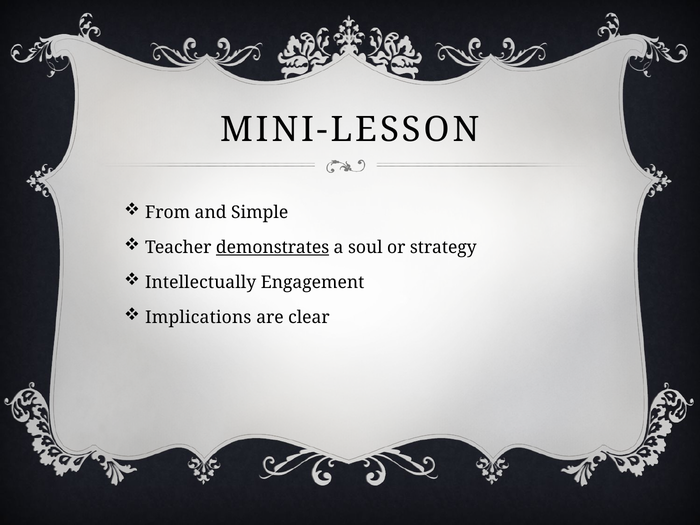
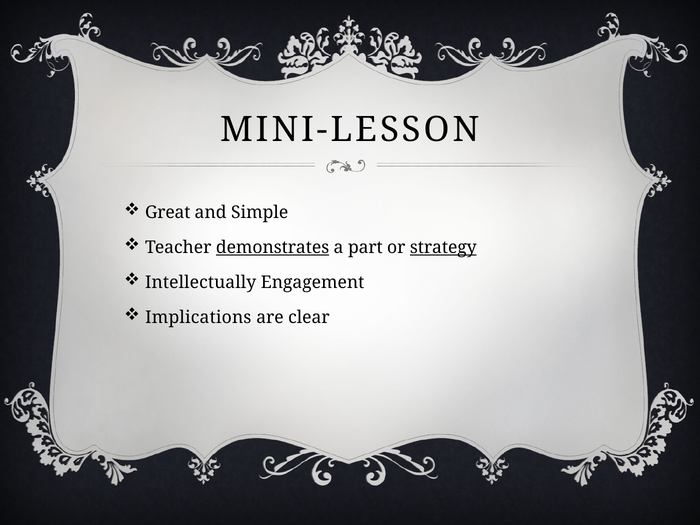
From: From -> Great (168, 212)
soul: soul -> part (365, 247)
strategy underline: none -> present (443, 247)
